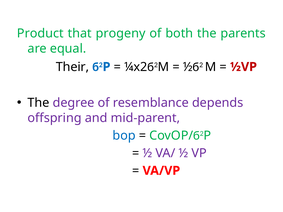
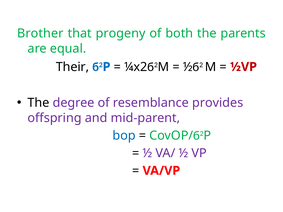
Product: Product -> Brother (40, 33)
depends: depends -> provides (218, 103)
